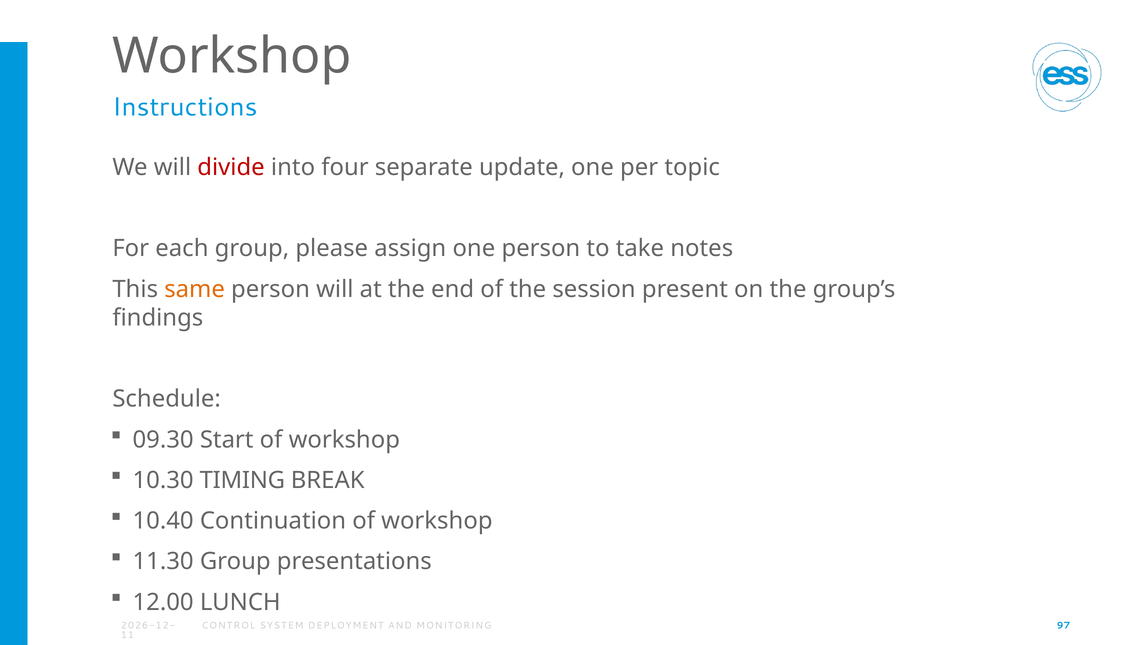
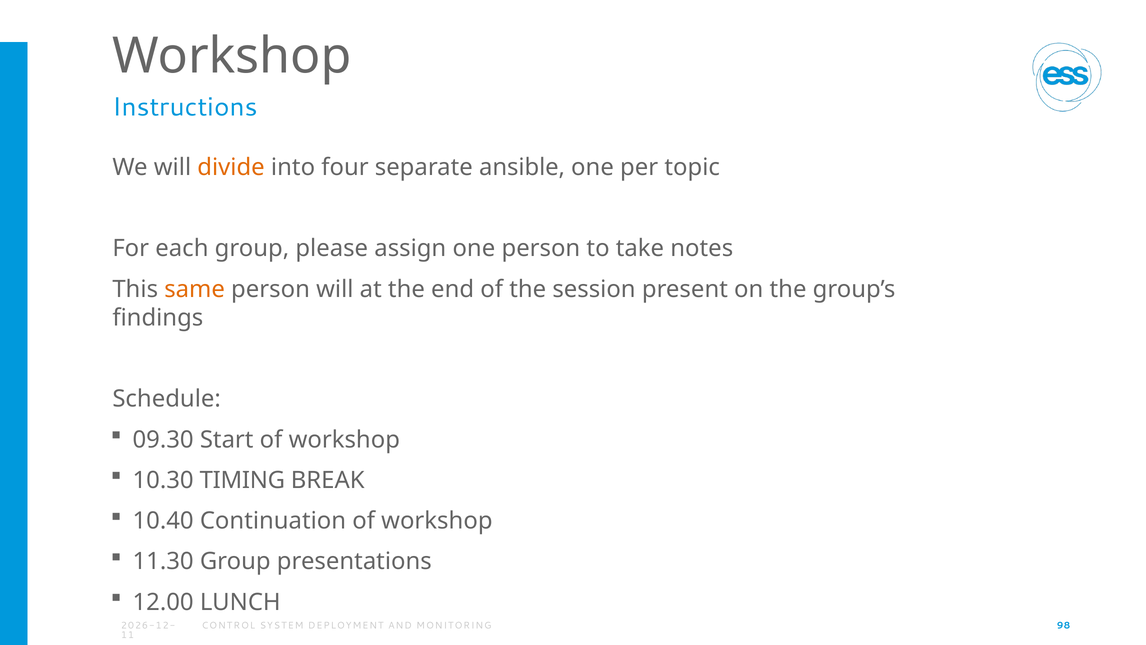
divide colour: red -> orange (231, 167)
update: update -> ansible (522, 167)
97: 97 -> 98 (1064, 625)
